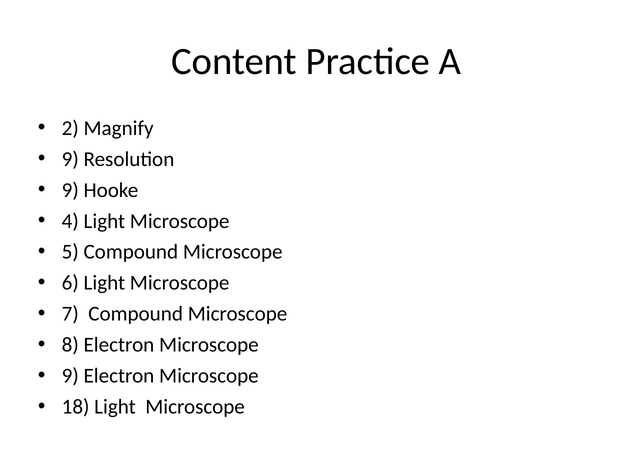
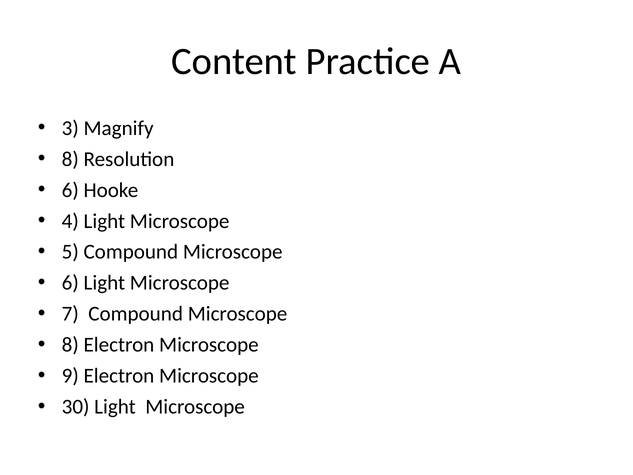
2: 2 -> 3 (70, 128)
9: 9 -> 8 (70, 159)
9: 9 -> 6 (70, 190)
18: 18 -> 30 (76, 407)
